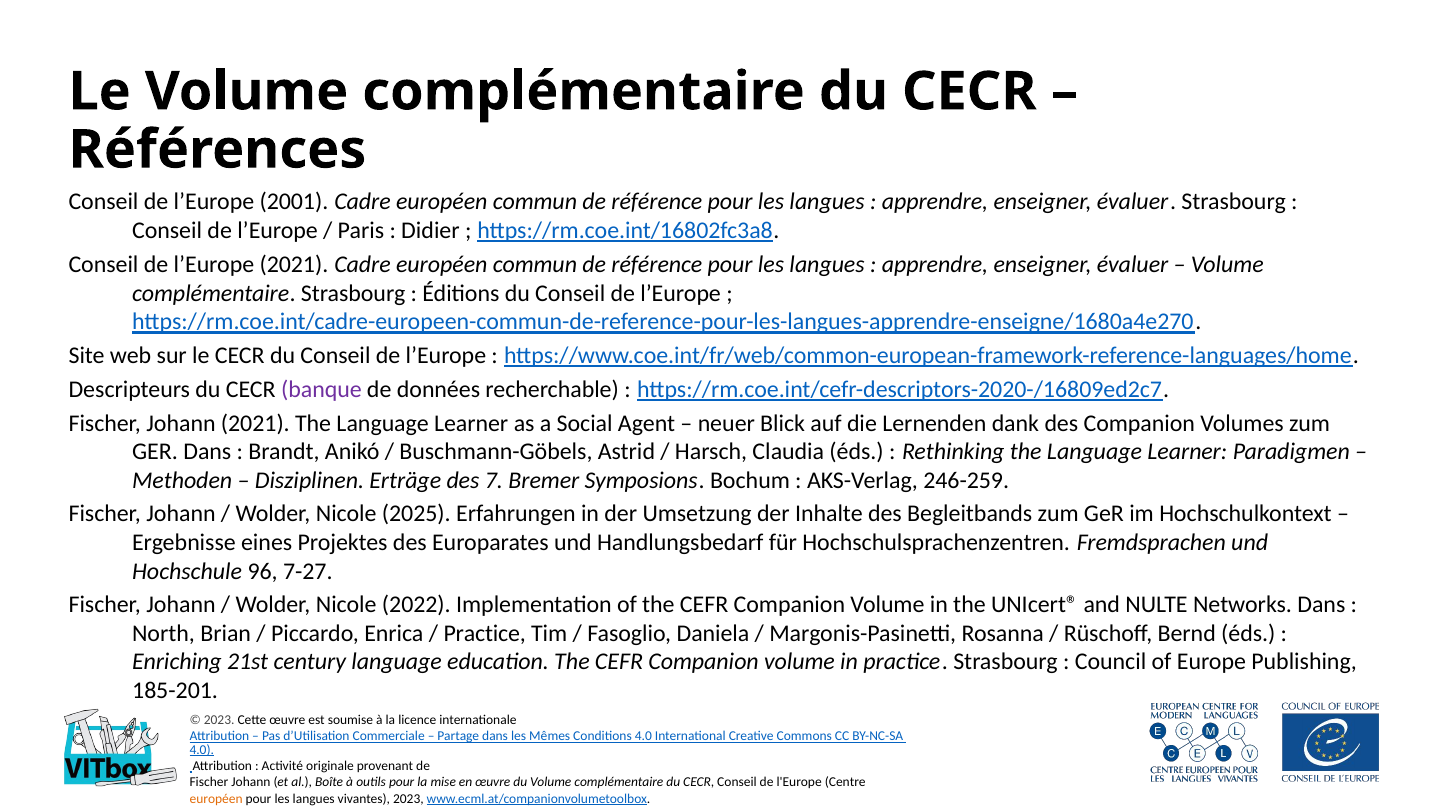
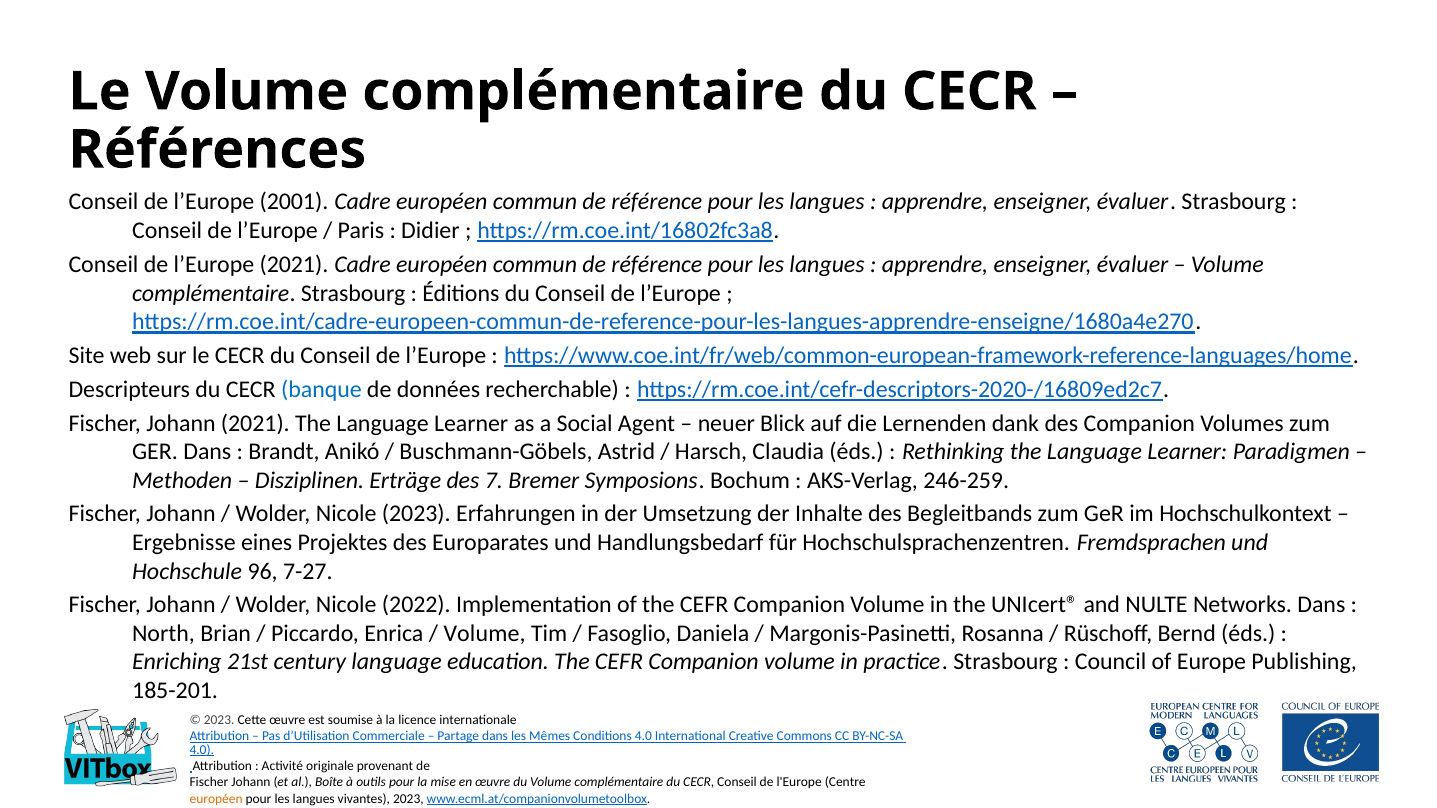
banque colour: purple -> blue (321, 390)
Nicole 2025: 2025 -> 2023 (416, 514)
Practice: Practice -> Volume (485, 633)
